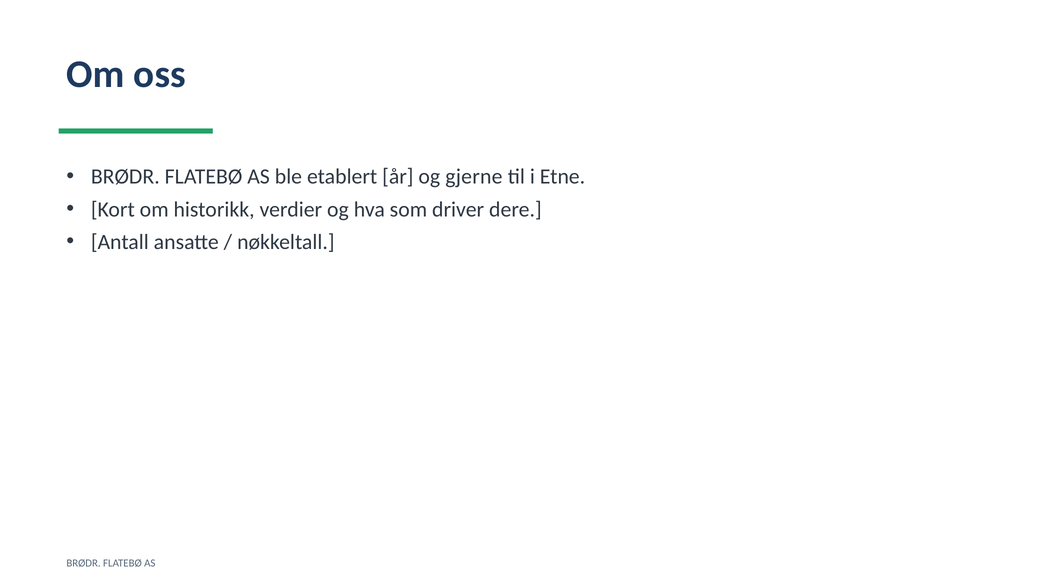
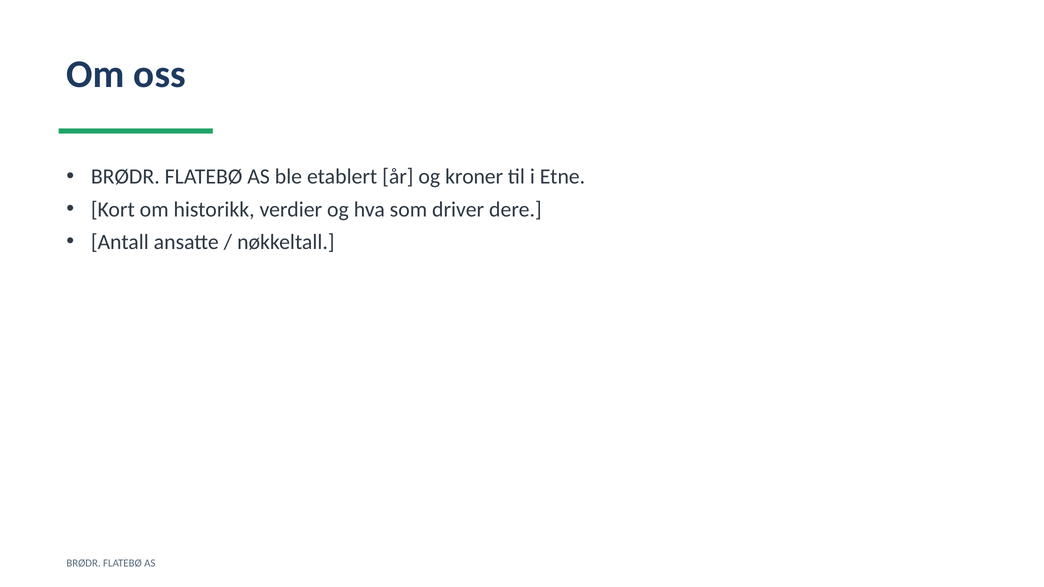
gjerne: gjerne -> kroner (474, 177)
